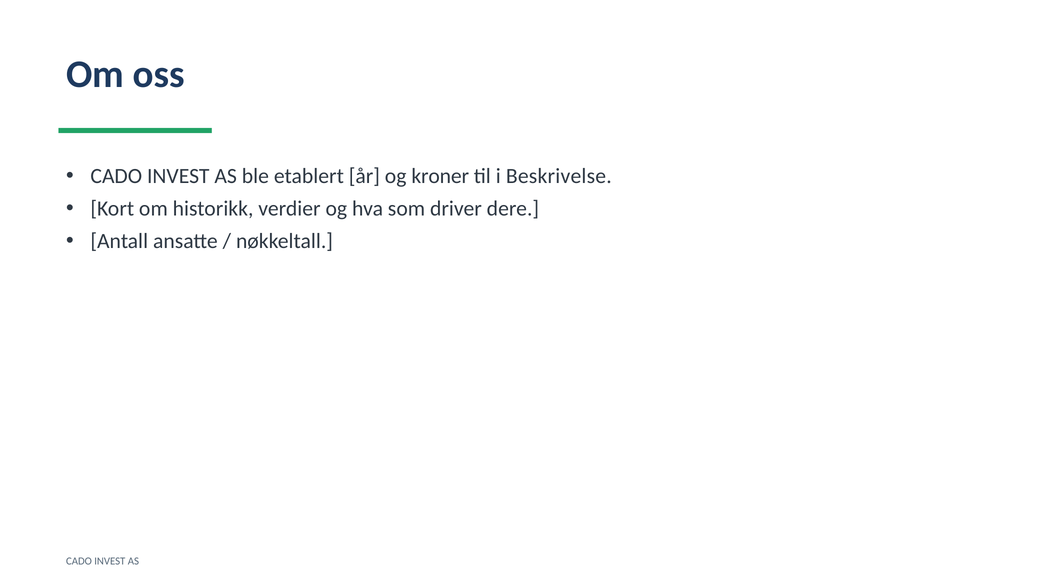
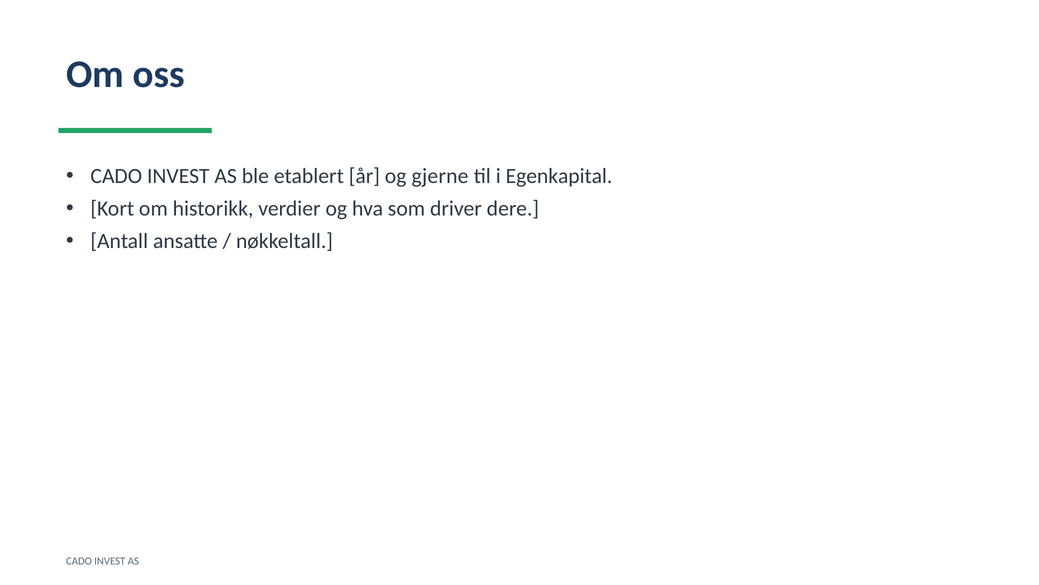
kroner: kroner -> gjerne (440, 176)
Beskrivelse: Beskrivelse -> Egenkapital (559, 176)
